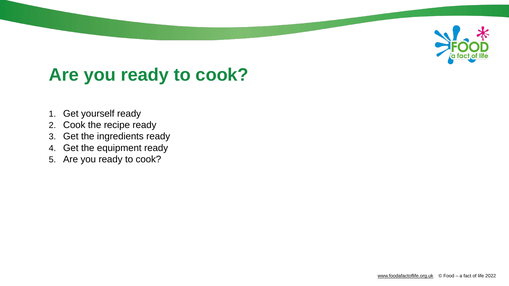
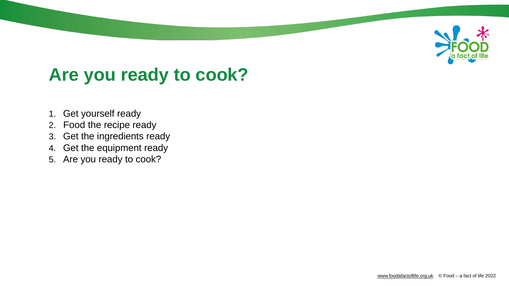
Cook: Cook -> Food (74, 125)
